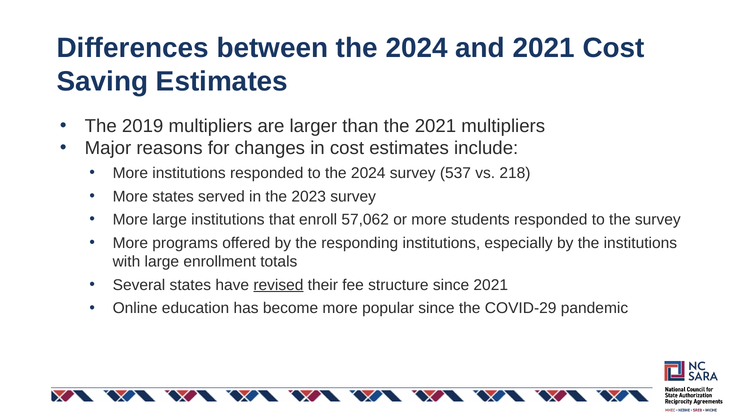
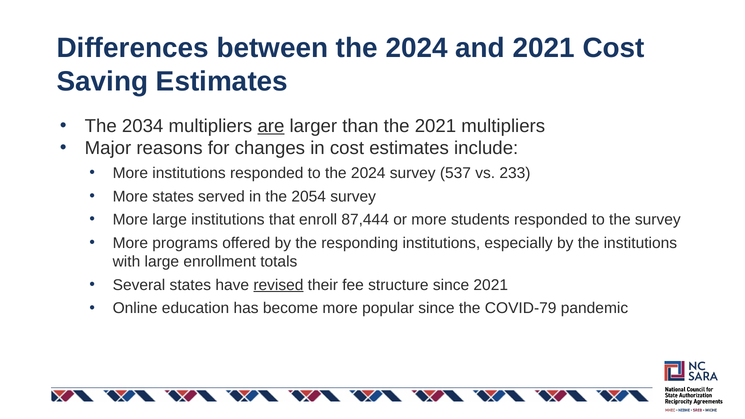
2019: 2019 -> 2034 (143, 126)
are underline: none -> present (271, 126)
218: 218 -> 233 (515, 173)
2023: 2023 -> 2054 (309, 196)
57,062: 57,062 -> 87,444 (365, 220)
COVID-29: COVID-29 -> COVID-79 (521, 308)
